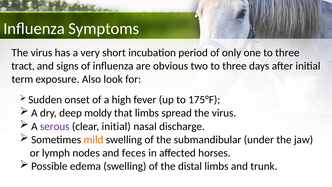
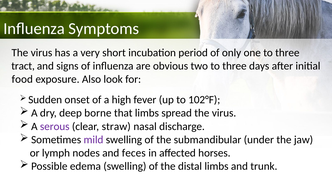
term: term -> food (22, 79)
175°F: 175°F -> 102°F (204, 100)
moldy: moldy -> borne (98, 113)
clear initial: initial -> straw (116, 126)
mild colour: orange -> purple (93, 139)
